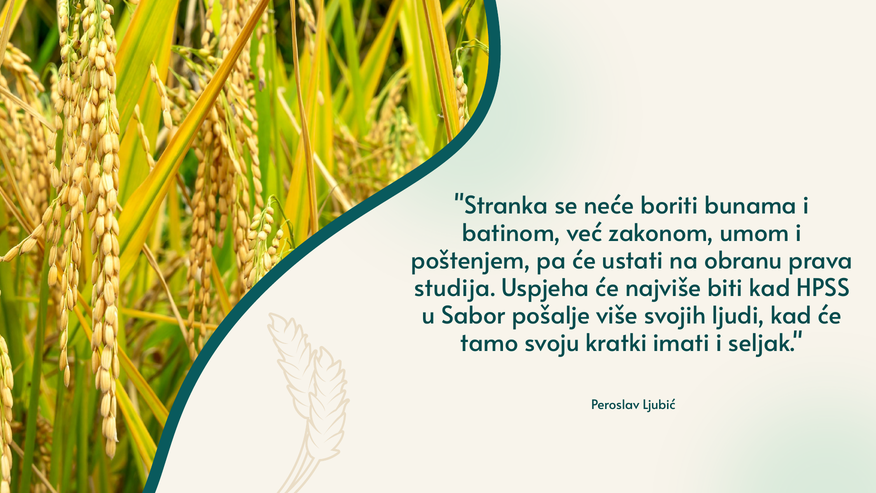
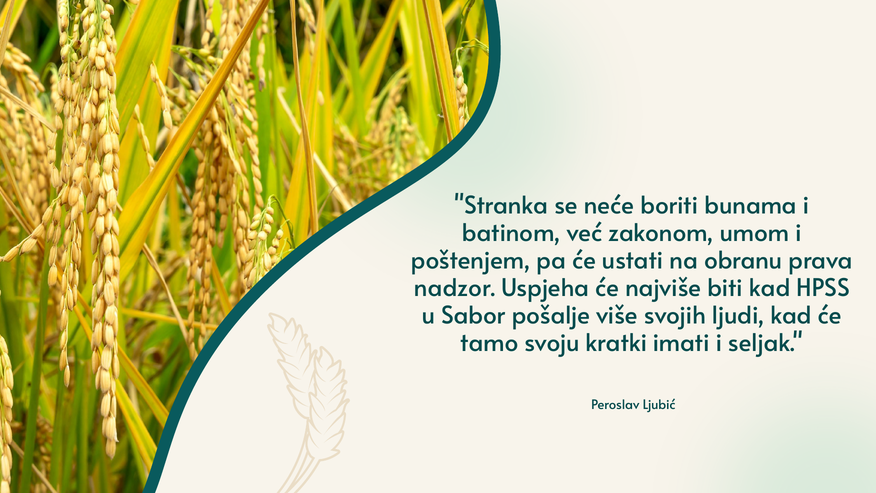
studija: studija -> nadzor (454, 288)
